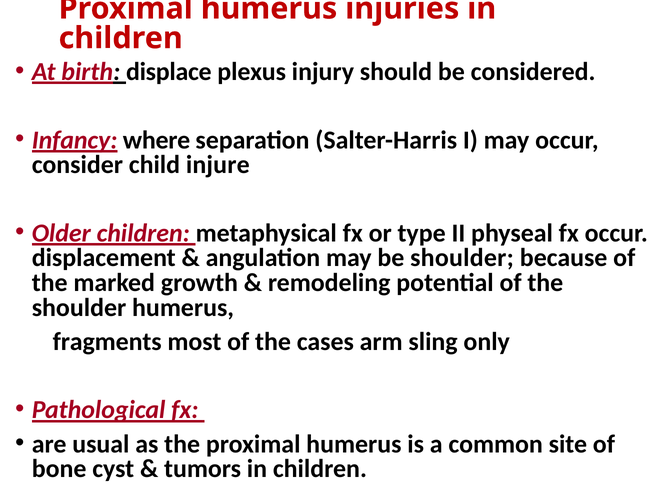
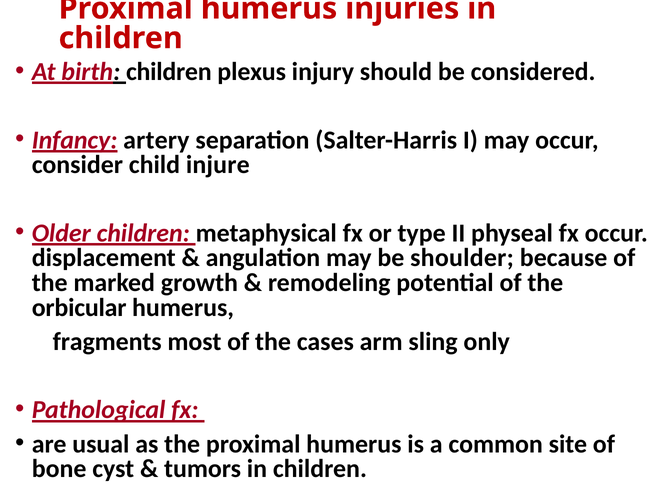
birth displace: displace -> children (169, 72)
where: where -> artery (156, 140)
shoulder: shoulder -> orbicular (79, 308)
